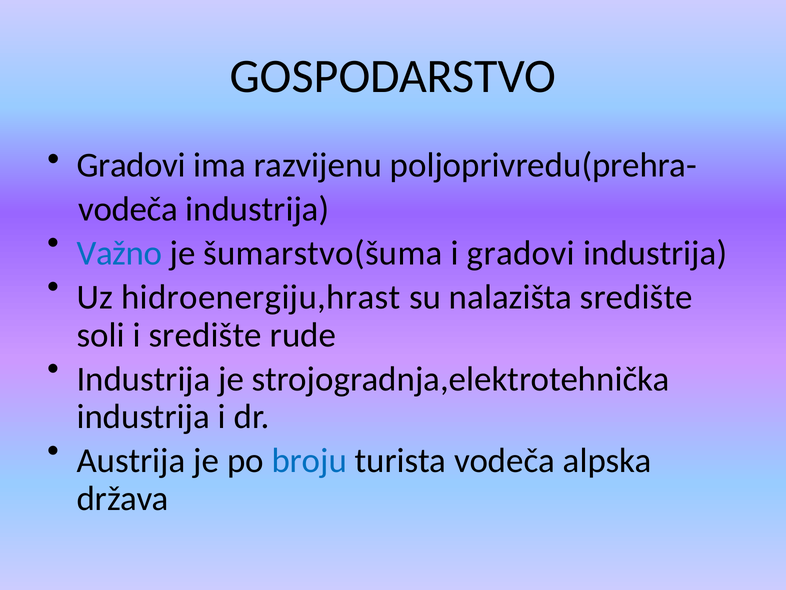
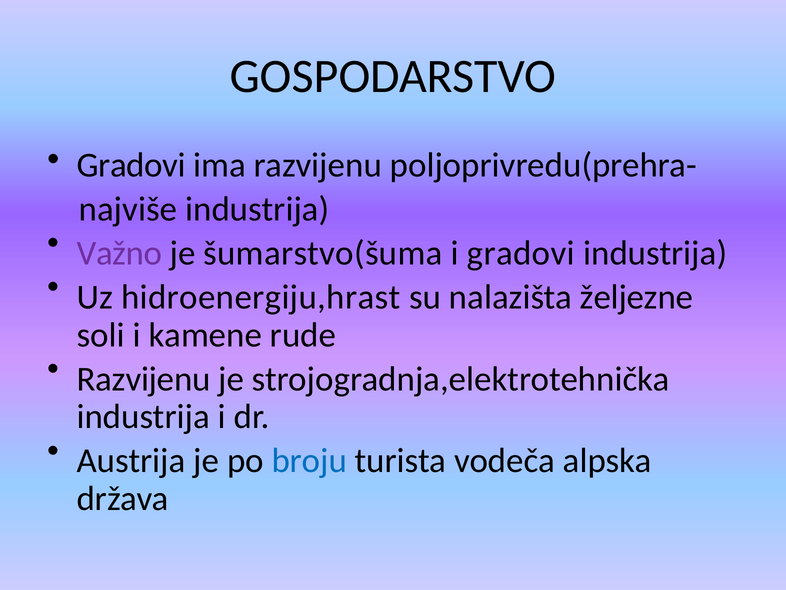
vodeča: vodeča -> najviše (128, 209)
Važno colour: blue -> purple (119, 253)
nalazišta središte: središte -> željezne (637, 297)
i središte: središte -> kamene (205, 335)
Industrija: Industrija -> Razvijenu (144, 379)
